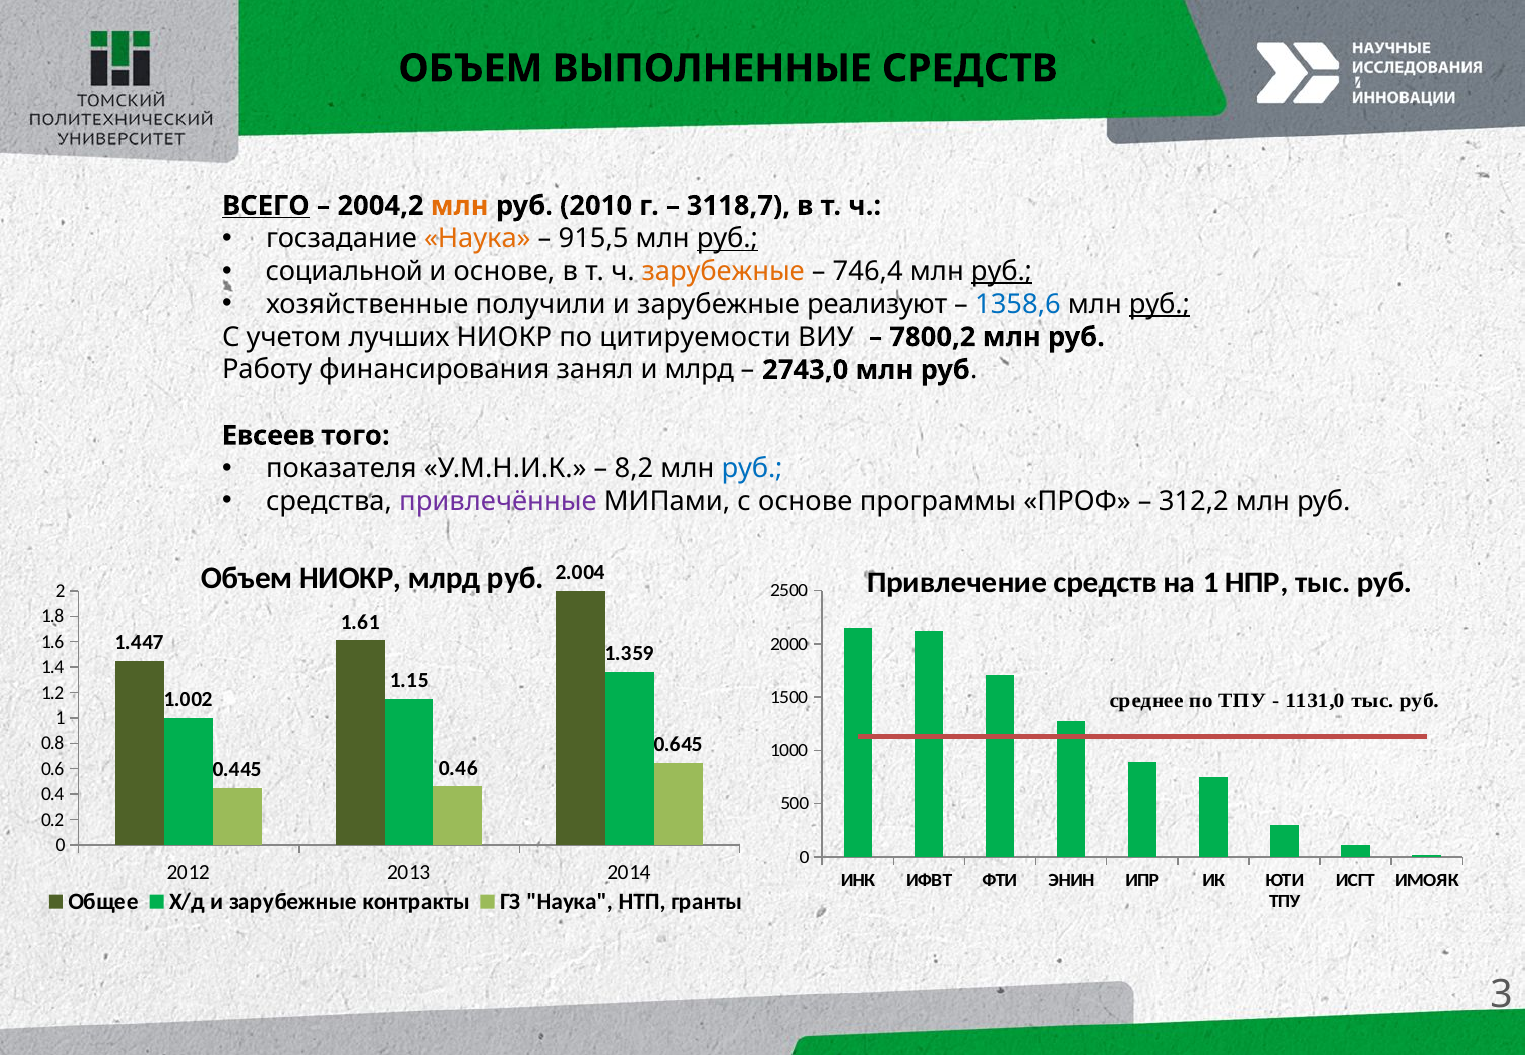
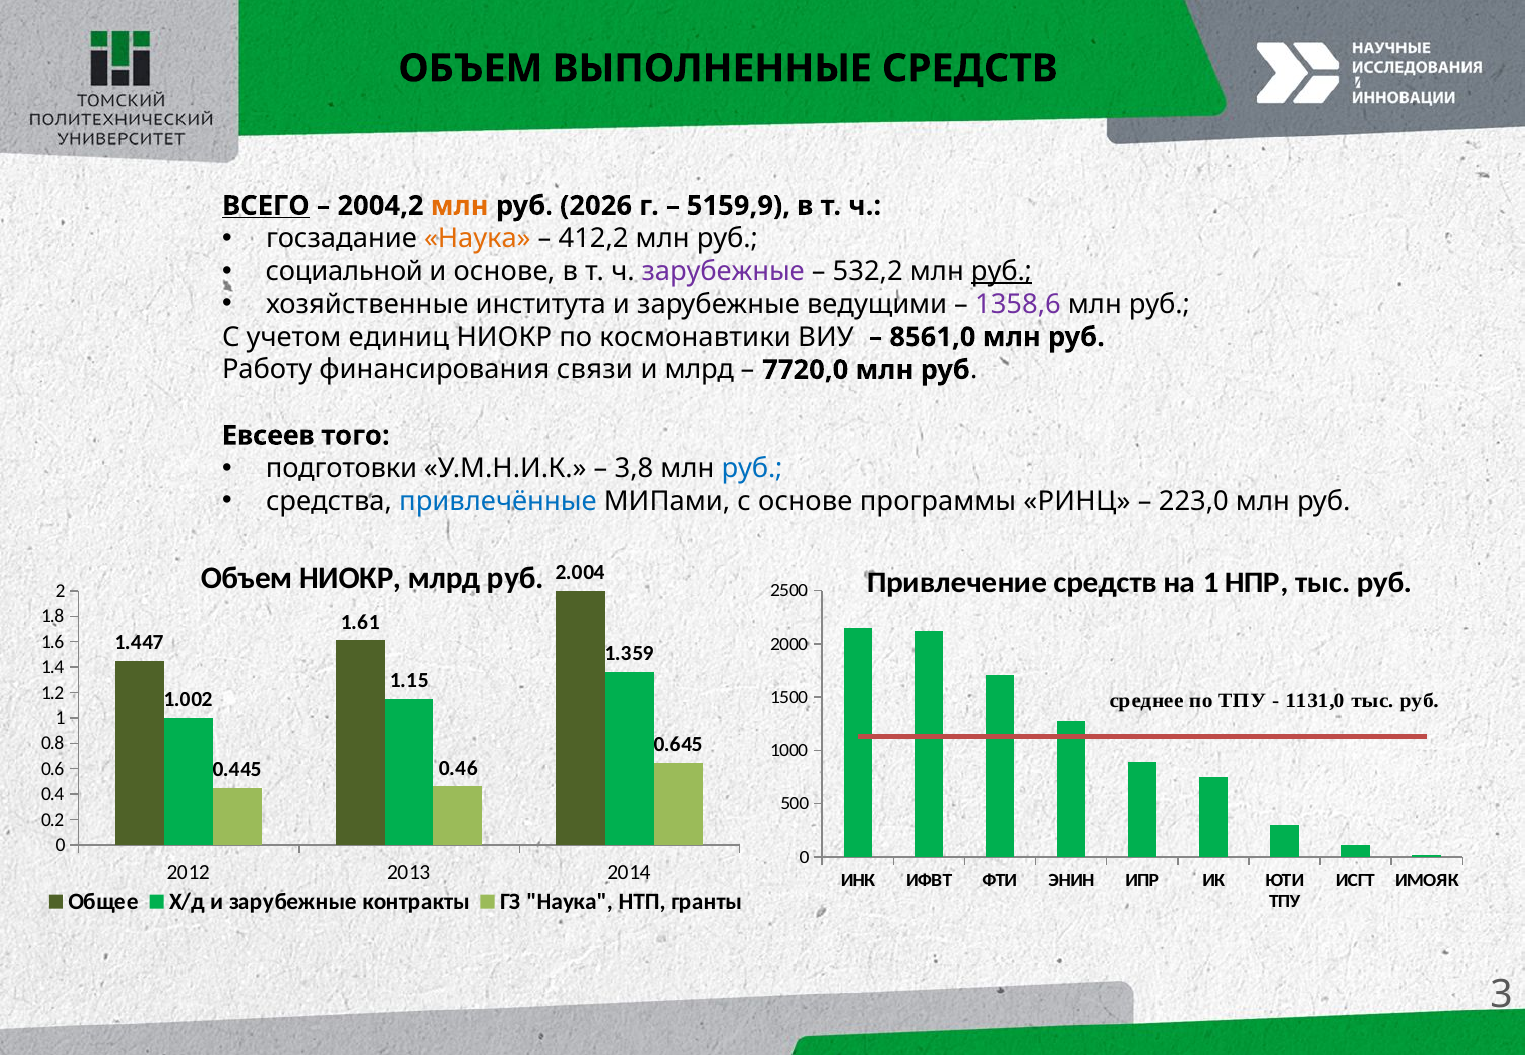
2010: 2010 -> 2026 (596, 206)
3118,7: 3118,7 -> 5159,9 (738, 206)
915,5: 915,5 -> 412,2 (594, 239)
руб underline: present -> none (727, 239)
зарубежные colour: orange -> purple (723, 272)
746,4: 746,4 -> 532,2 (868, 272)
получили: получили -> института (541, 304)
реализуют: реализуют -> ведущими (877, 304)
1358,6 colour: blue -> purple (1018, 304)
руб underline: present -> none (1159, 304)
лучших: лучших -> единиц (399, 337)
цитируемости: цитируемости -> космонавтики (695, 337)
7800,2: 7800,2 -> 8561,0 (932, 337)
занял: занял -> связи (595, 370)
2743,0: 2743,0 -> 7720,0 (805, 370)
показателя: показателя -> подготовки (342, 469)
8,2: 8,2 -> 3,8 (634, 469)
привлечённые colour: purple -> blue (498, 502)
ПРОФ: ПРОФ -> РИНЦ (1077, 502)
312,2: 312,2 -> 223,0 (1194, 502)
